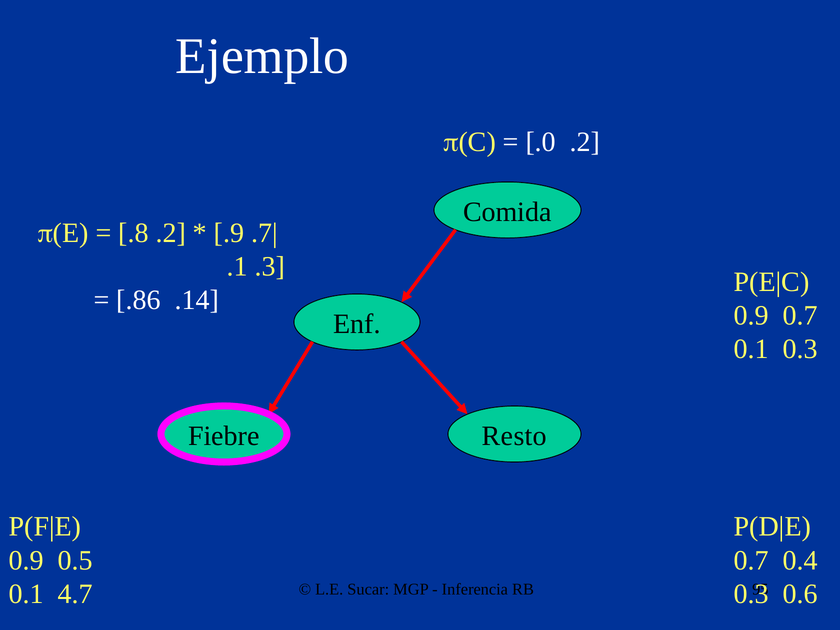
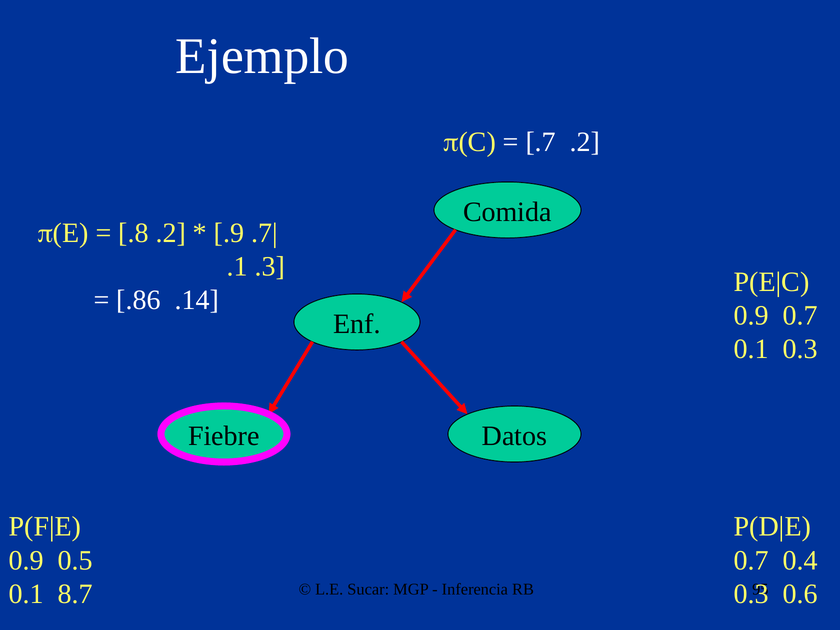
.0: .0 -> .7 (541, 142)
Resto: Resto -> Datos (514, 436)
4.7: 4.7 -> 8.7 (75, 594)
